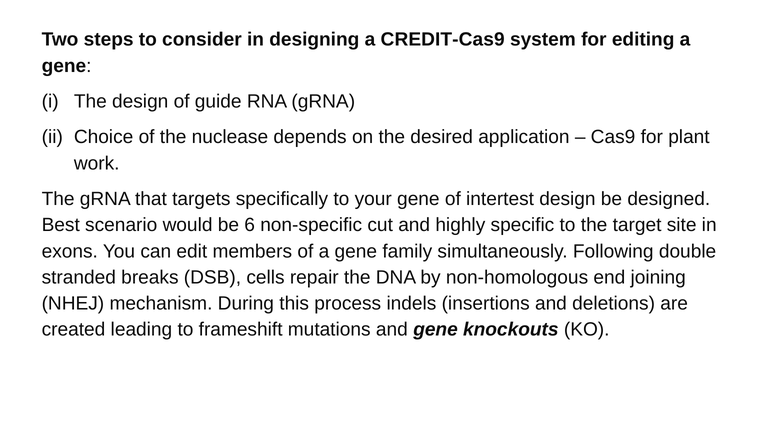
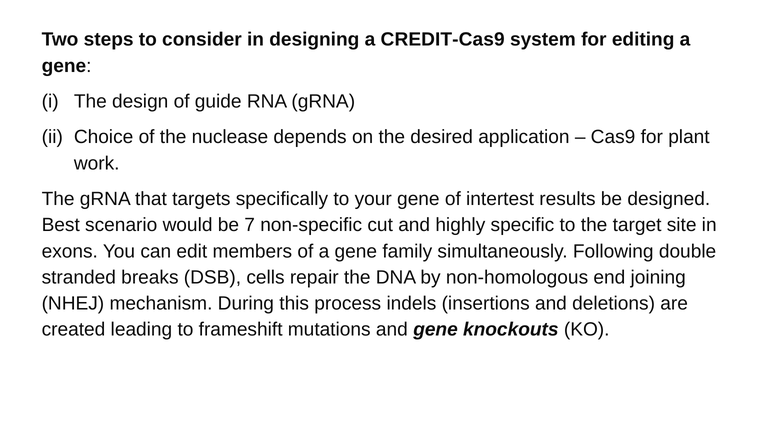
intertest design: design -> results (567, 199)
6: 6 -> 7 (250, 225)
